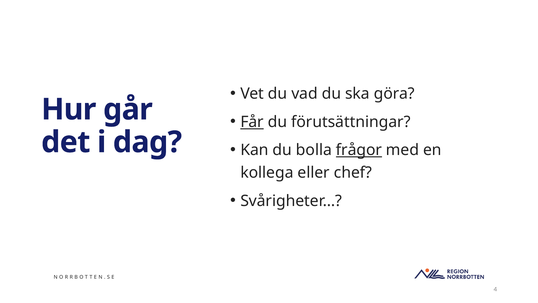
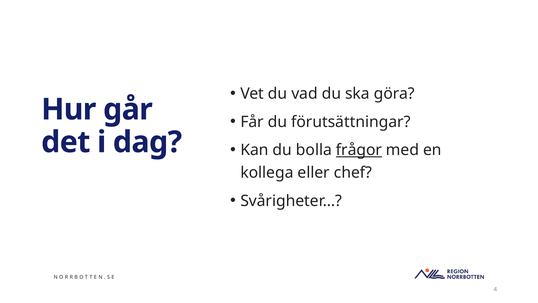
Får underline: present -> none (252, 122)
